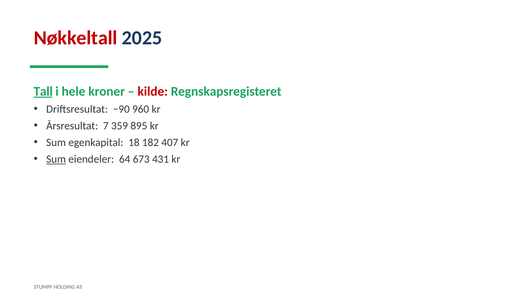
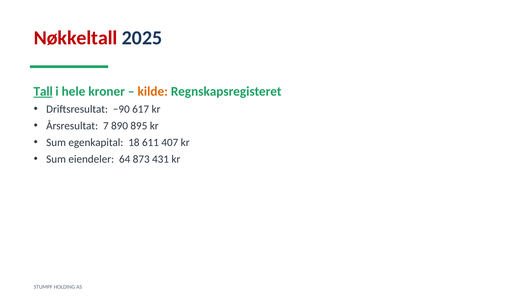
kilde colour: red -> orange (153, 91)
960: 960 -> 617 (141, 109)
359: 359 -> 890 (120, 126)
182: 182 -> 611 (150, 142)
Sum underline: present -> none (56, 159)
673: 673 -> 873 (141, 159)
